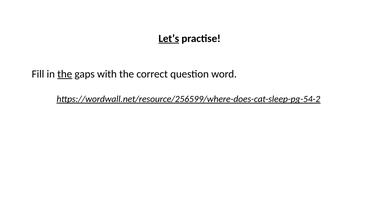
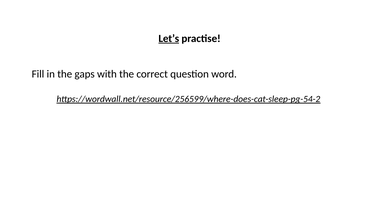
the underline: present -> none (65, 74)
